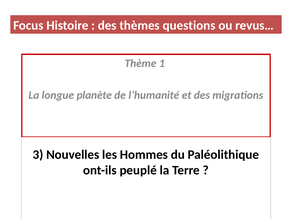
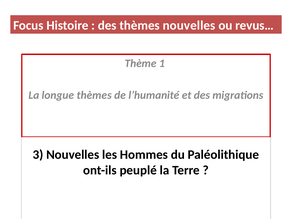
thèmes questions: questions -> nouvelles (189, 25)
longue planète: planète -> thèmes (94, 95)
